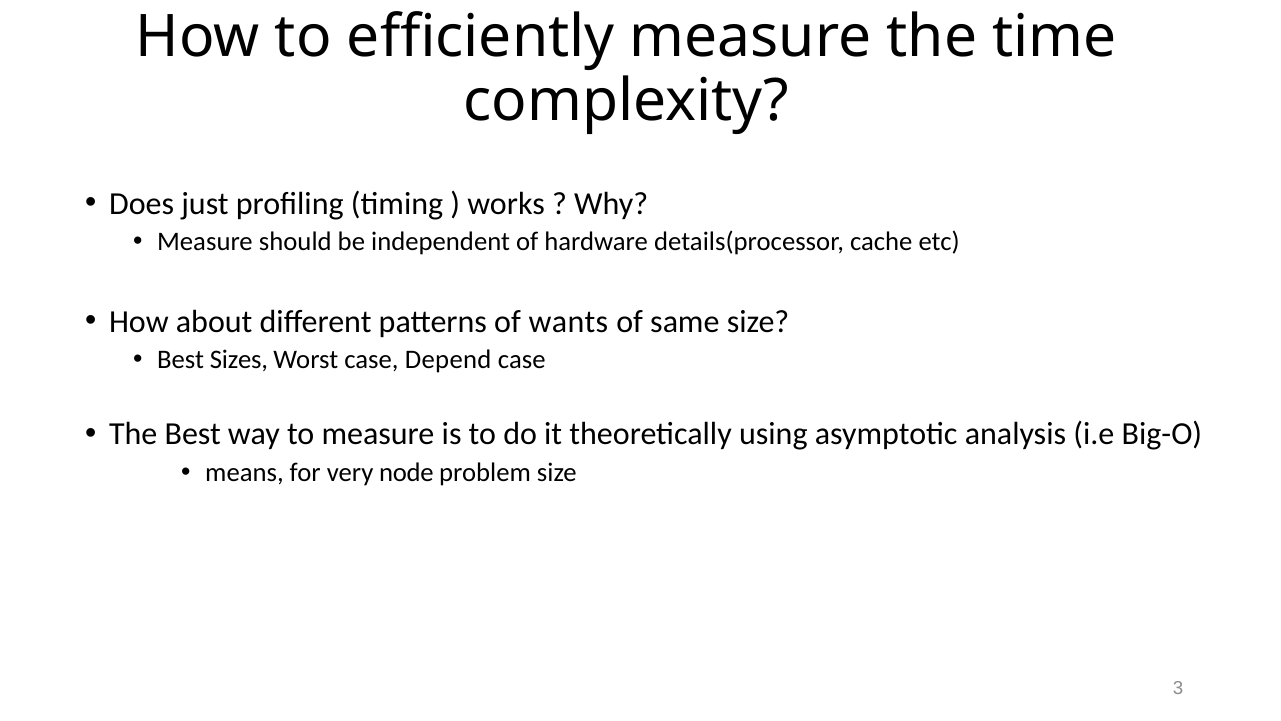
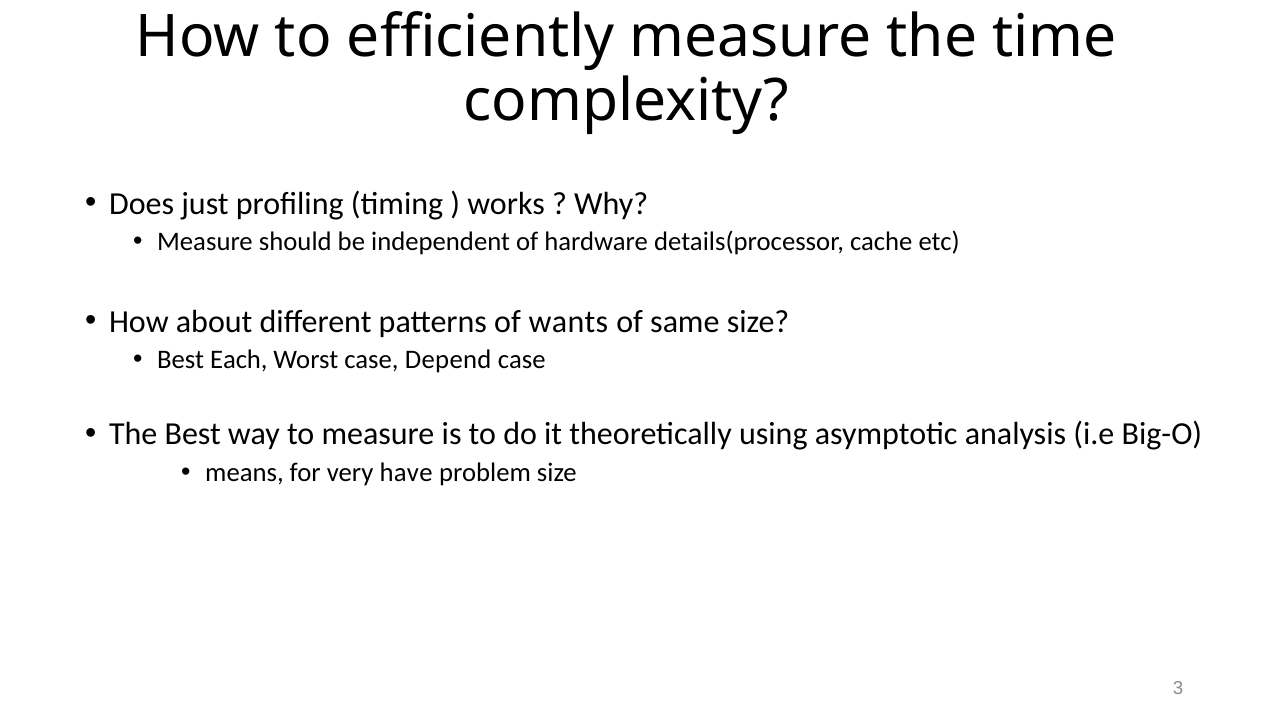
Sizes: Sizes -> Each (239, 360)
node: node -> have (406, 472)
